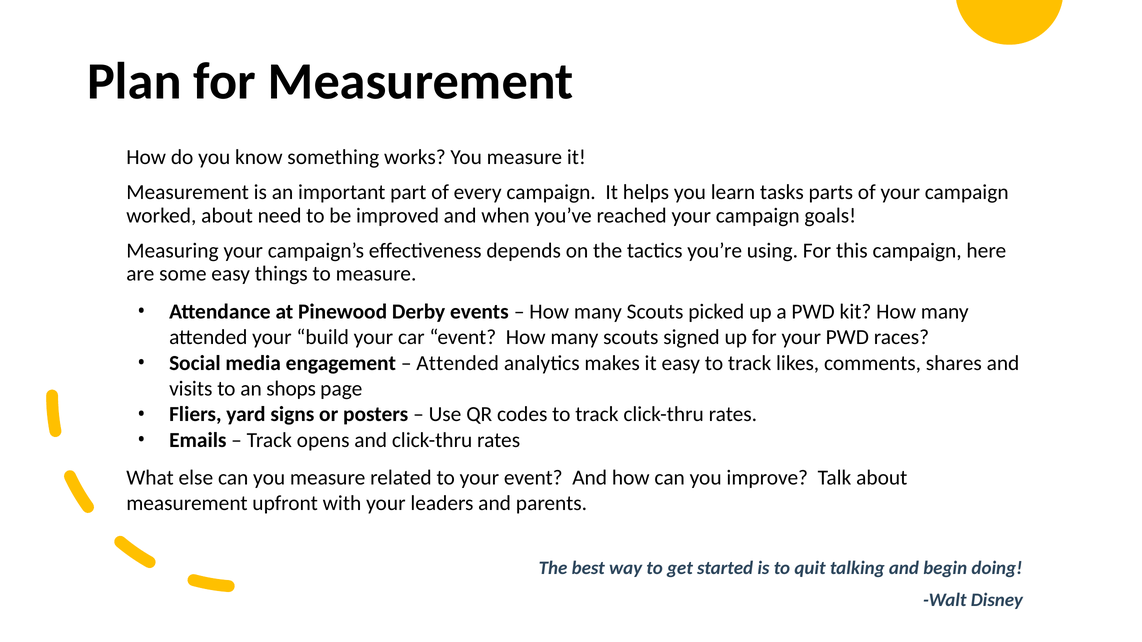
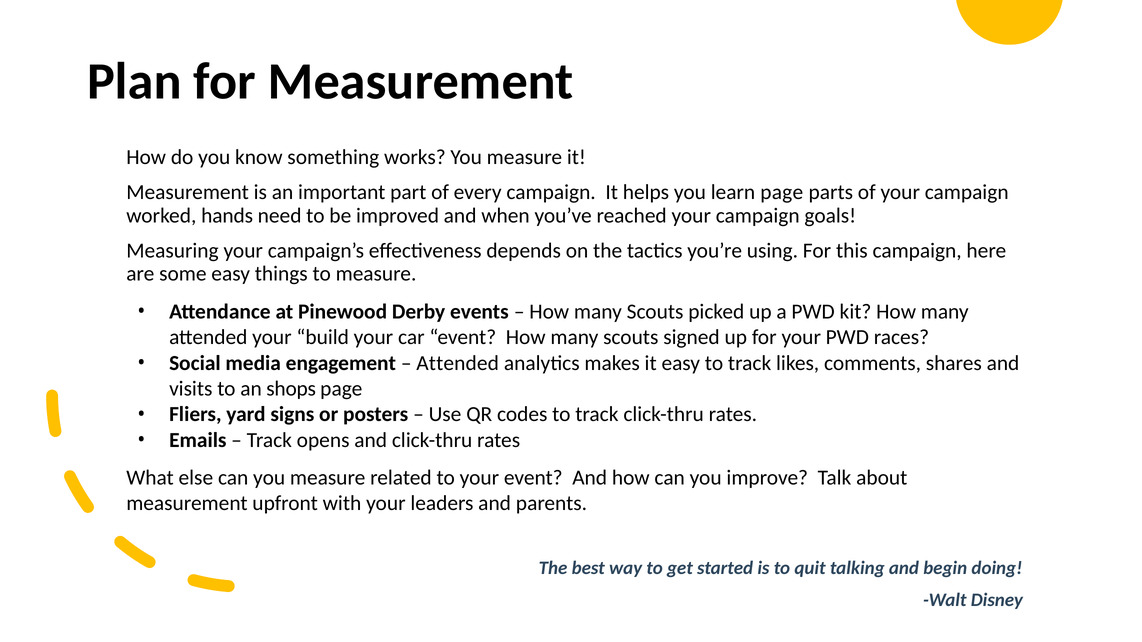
learn tasks: tasks -> page (782, 193)
worked about: about -> hands (227, 216)
